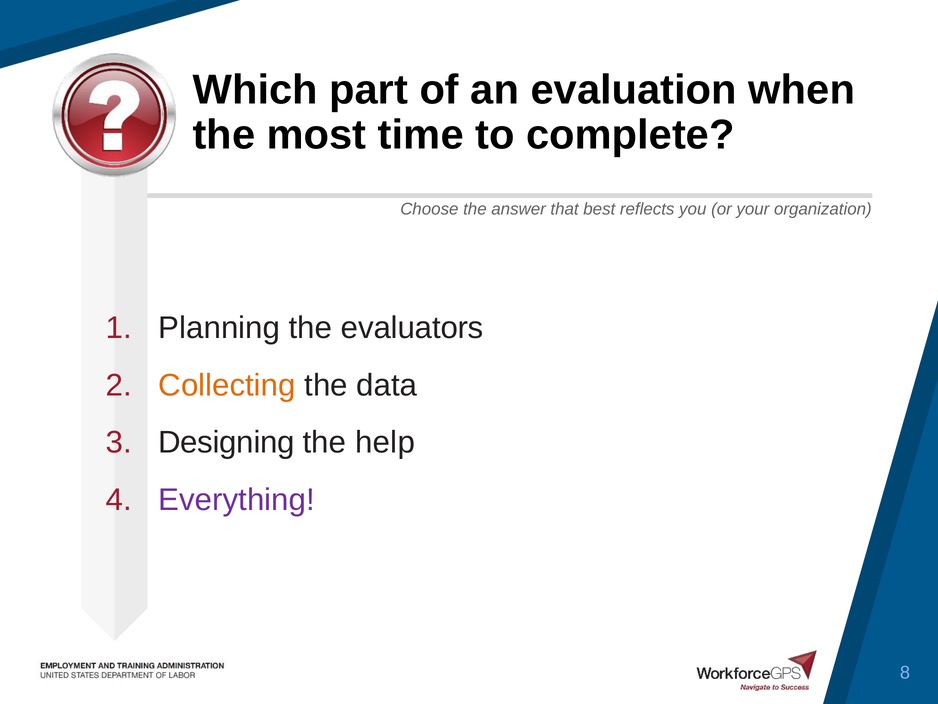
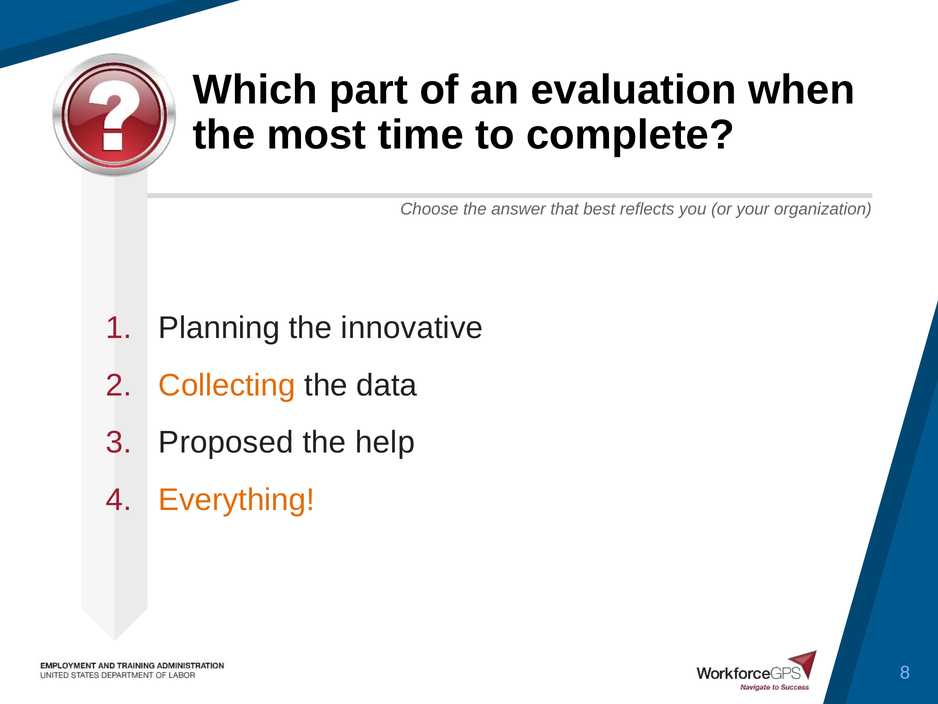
evaluators: evaluators -> innovative (412, 328)
Designing: Designing -> Proposed (226, 442)
Everything colour: purple -> orange (237, 500)
